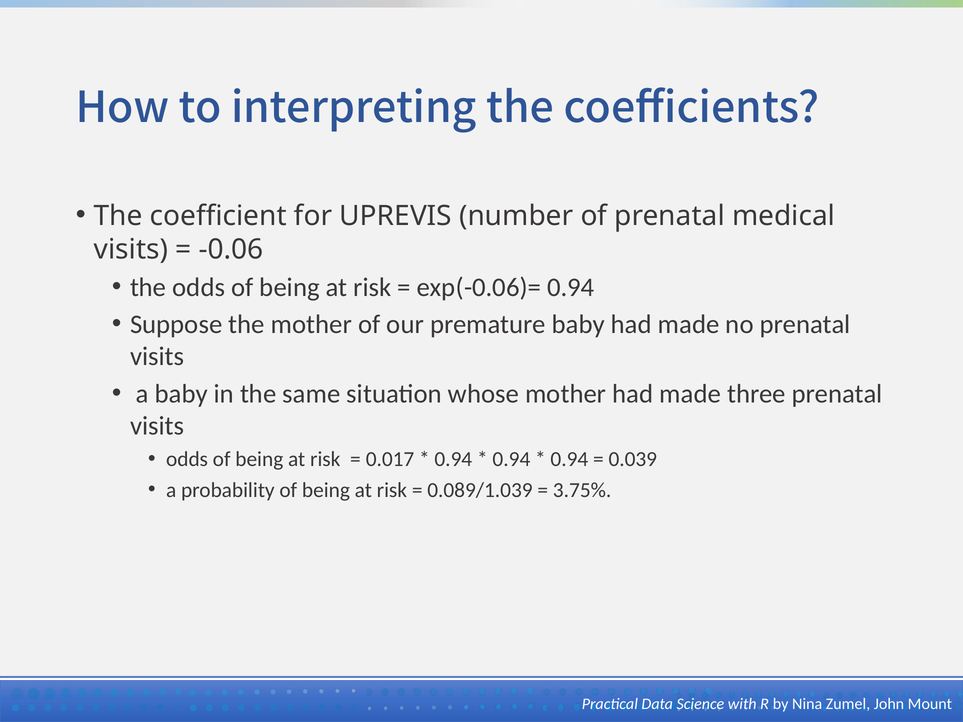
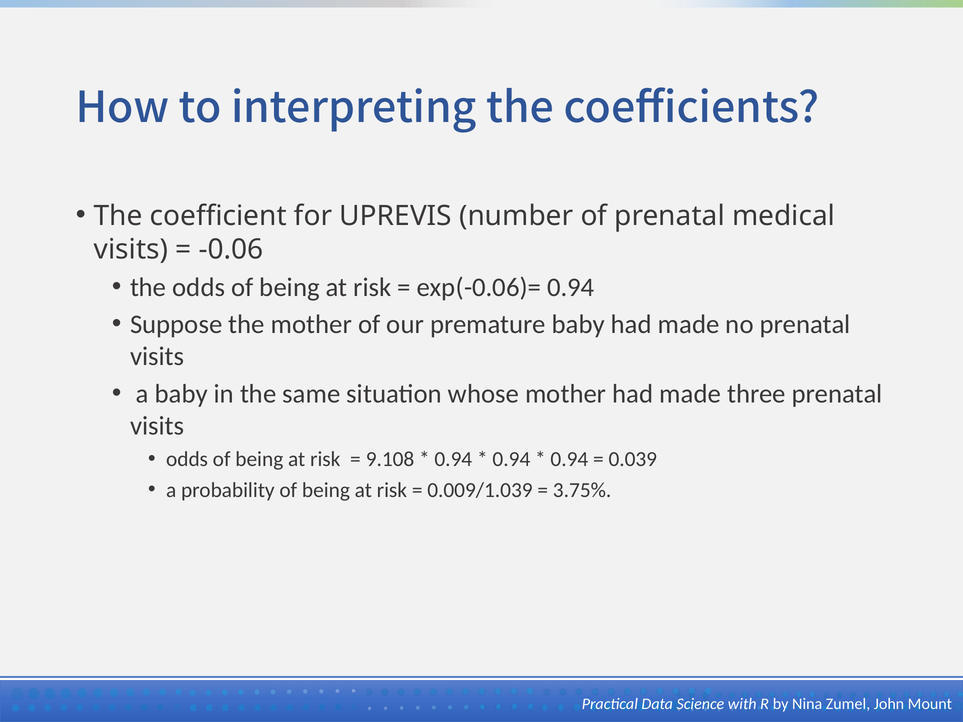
0.017: 0.017 -> 9.108 (390, 460)
0.089/1.039: 0.089/1.039 -> 0.009/1.039 (480, 490)
